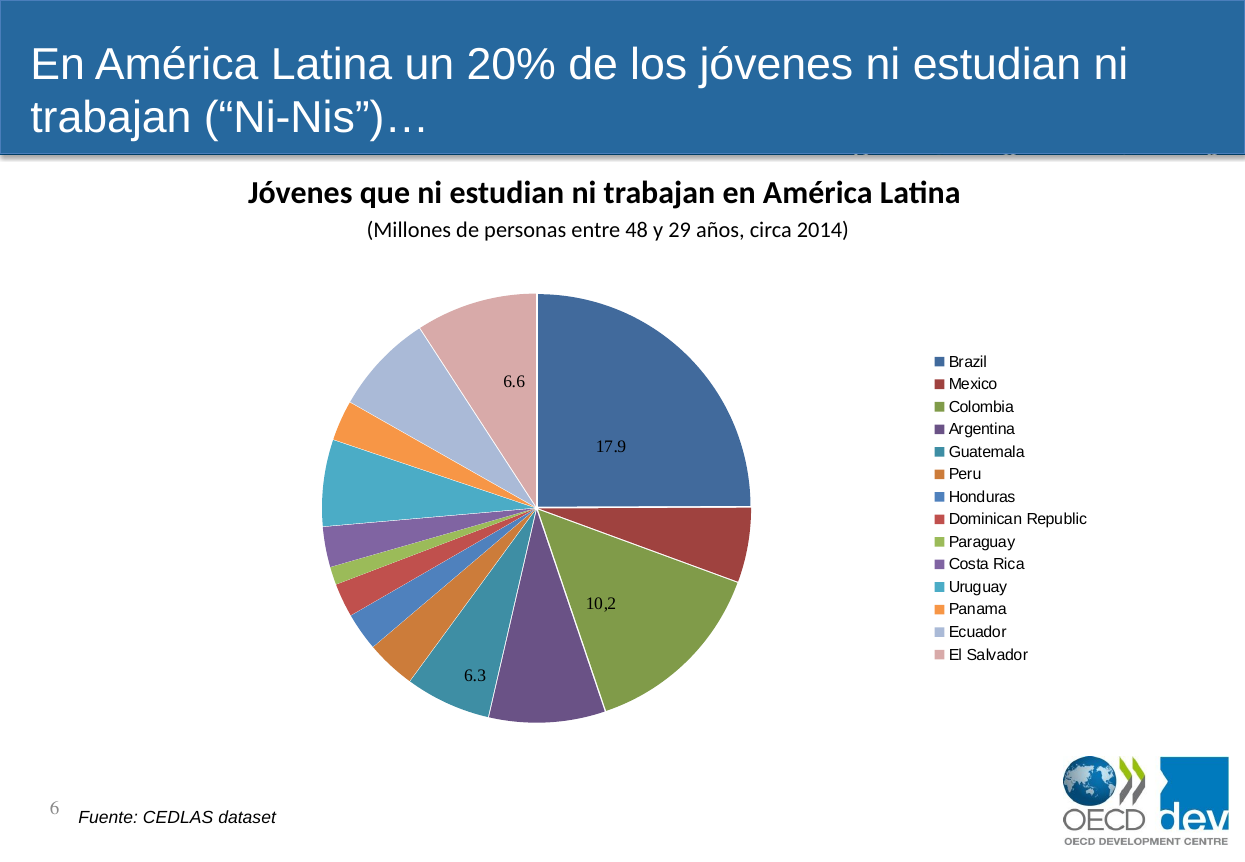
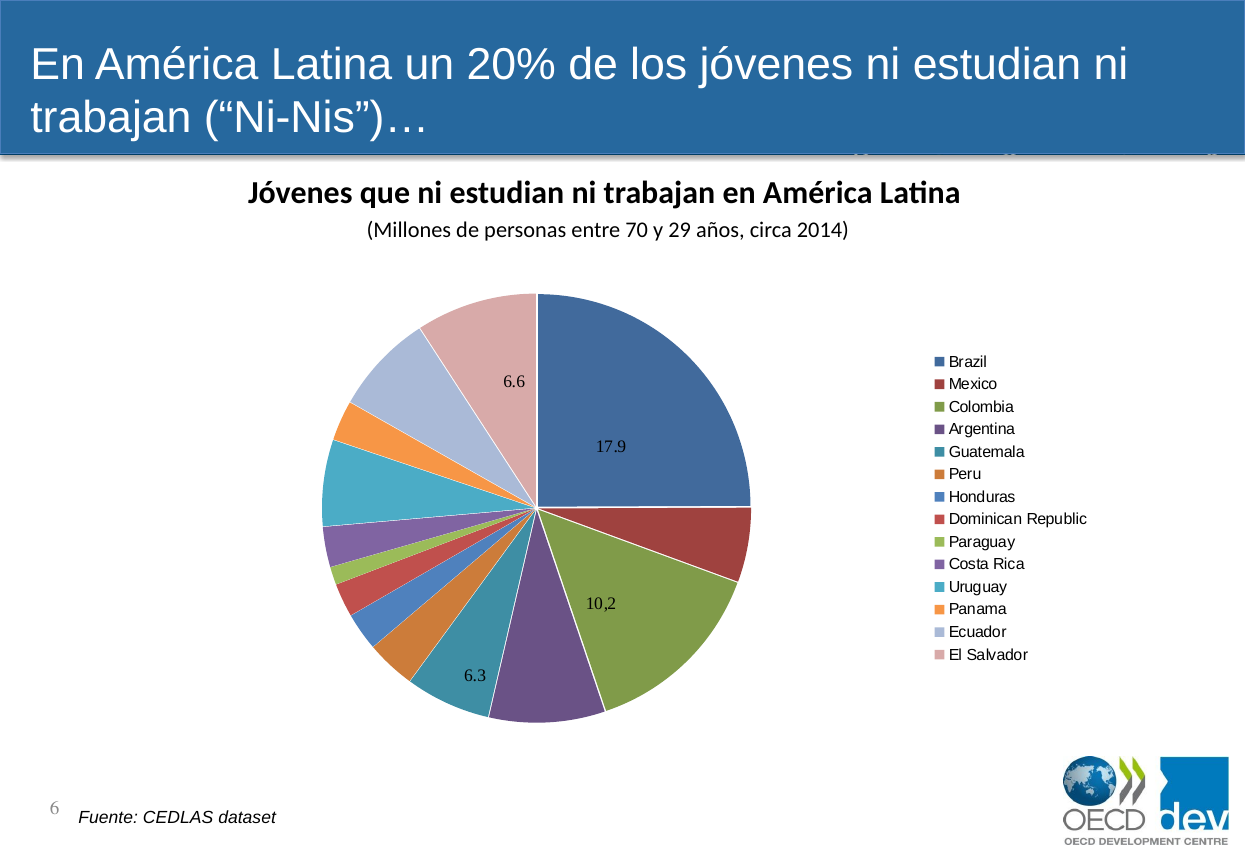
48: 48 -> 70 (637, 230)
